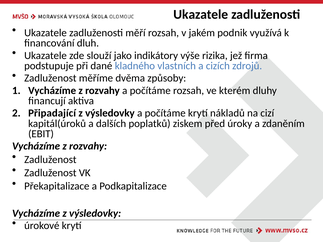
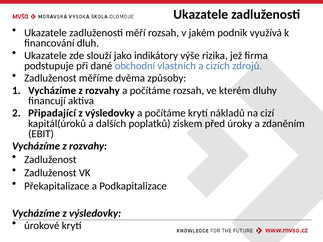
kladného: kladného -> obchodní (135, 66)
